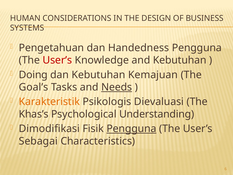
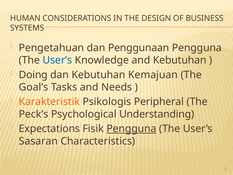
Handedness: Handedness -> Penggunaan (139, 48)
User’s colour: red -> blue (57, 60)
Needs underline: present -> none (117, 87)
Dievaluasi: Dievaluasi -> Peripheral (159, 102)
Khas’s: Khas’s -> Peck’s (34, 114)
Dimodifikasi: Dimodifikasi -> Expectations (49, 129)
Sebagai: Sebagai -> Sasaran (38, 141)
